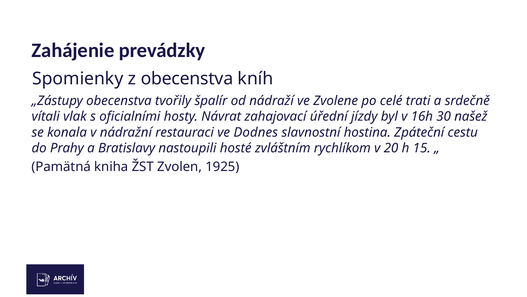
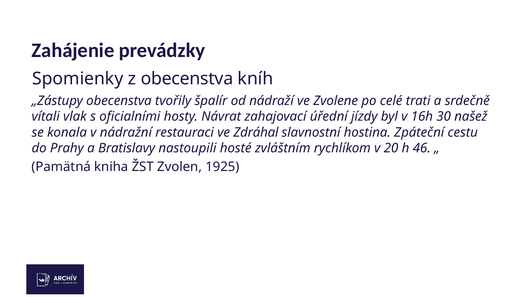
Dodnes: Dodnes -> Zdráhal (256, 132)
15: 15 -> 46 (422, 148)
